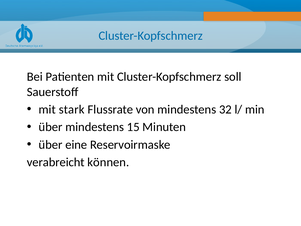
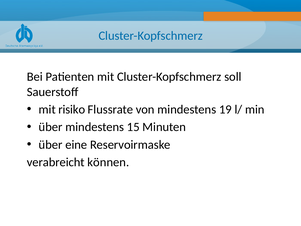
stark: stark -> risiko (72, 109)
32: 32 -> 19 (225, 109)
